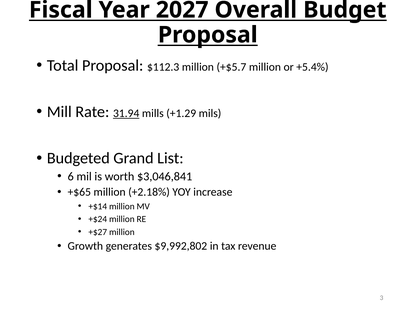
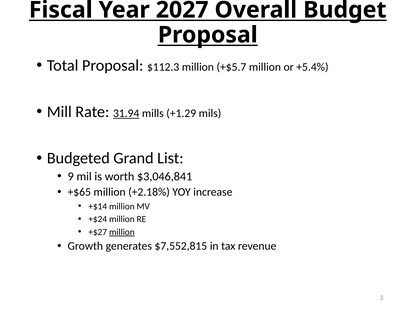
6: 6 -> 9 (71, 176)
million underline: none -> present (122, 232)
$9,992,802: $9,992,802 -> $7,552,815 (181, 246)
